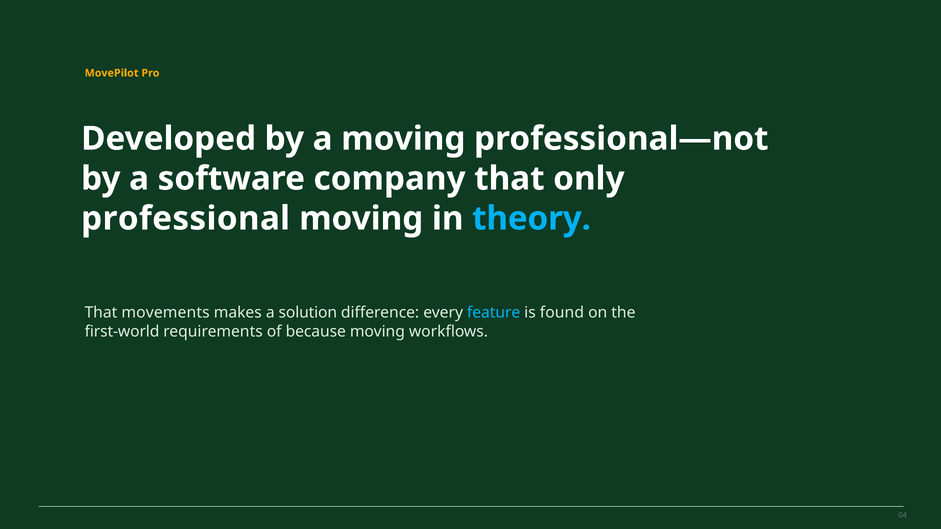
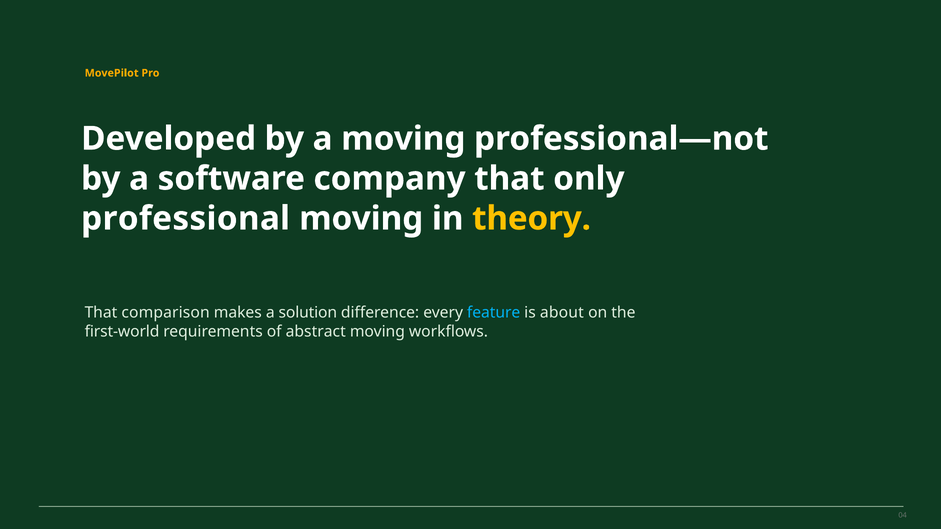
theory colour: light blue -> yellow (532, 219)
movements: movements -> comparison (166, 313)
found: found -> about (562, 313)
because: because -> abstract (316, 332)
